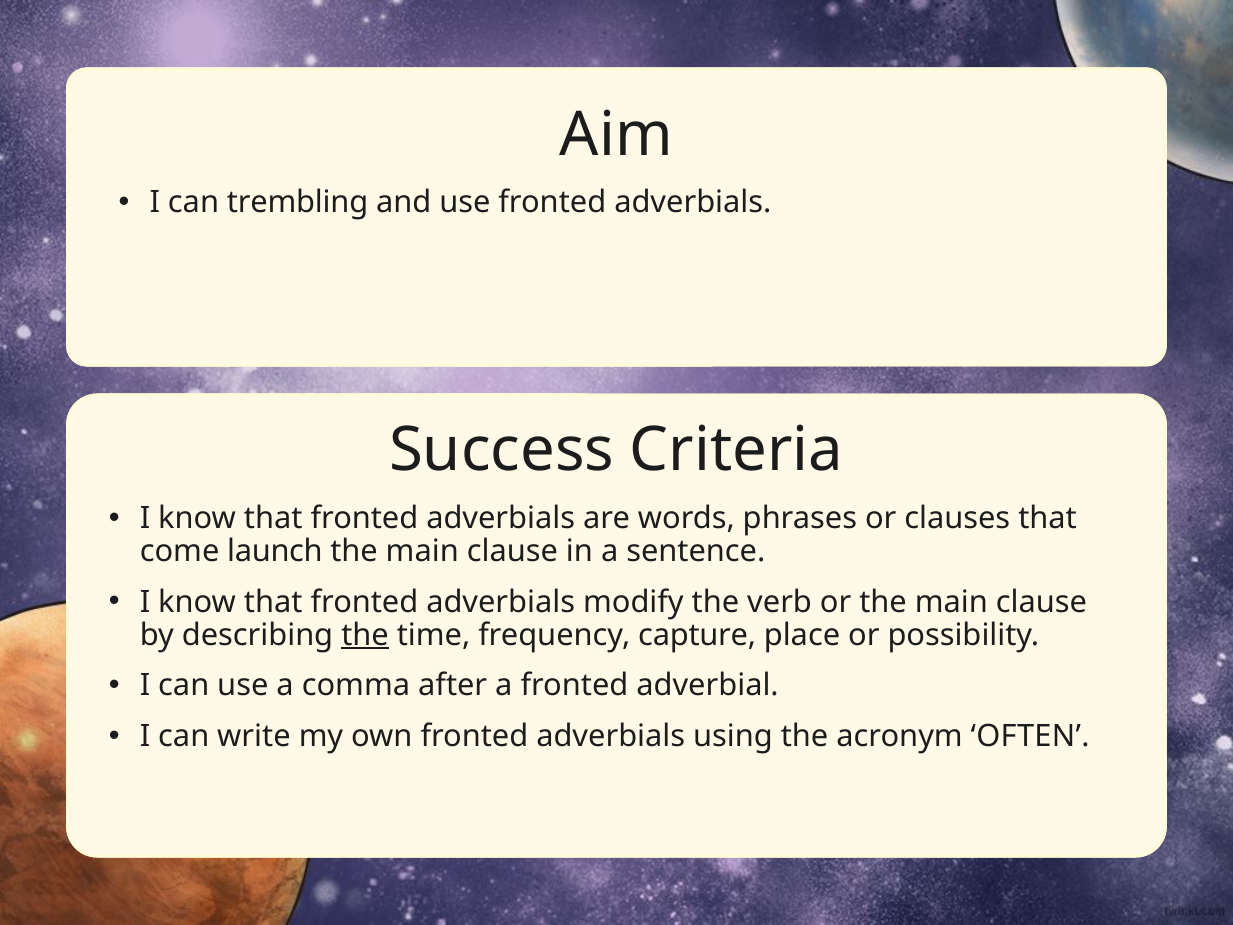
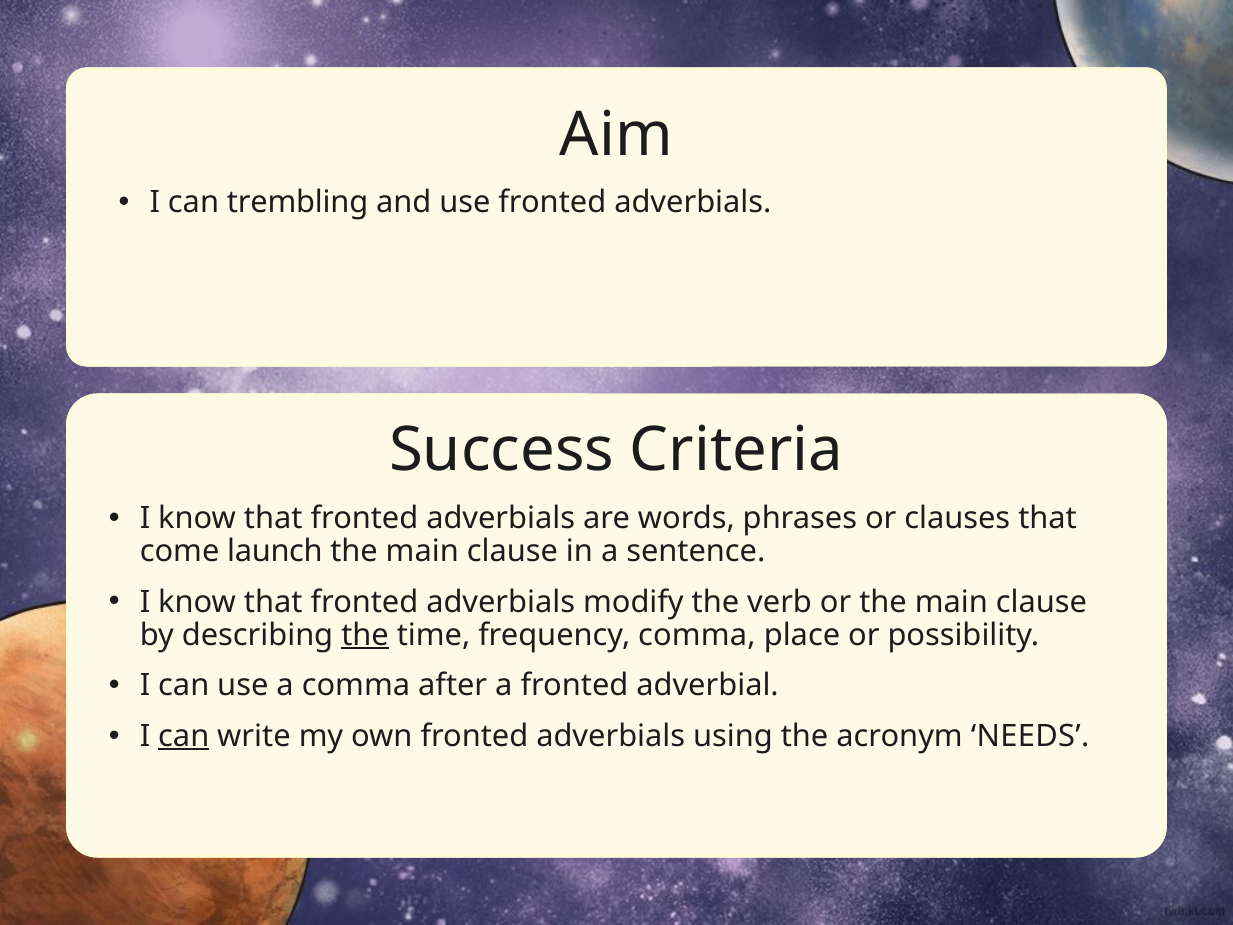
frequency capture: capture -> comma (697, 635)
can underline: none -> present (184, 736)
OFTEN: OFTEN -> NEEDS (1030, 736)
